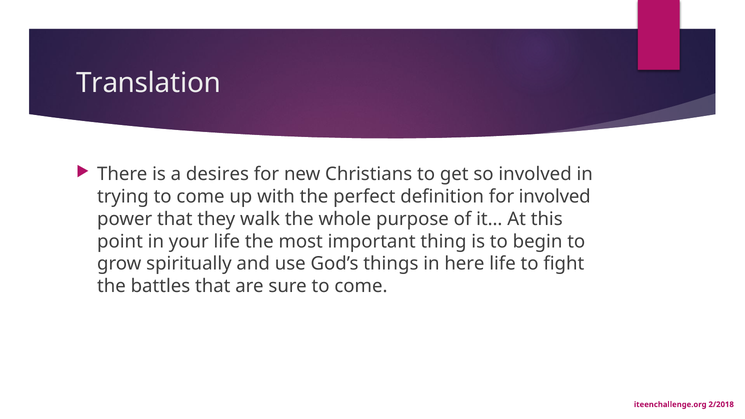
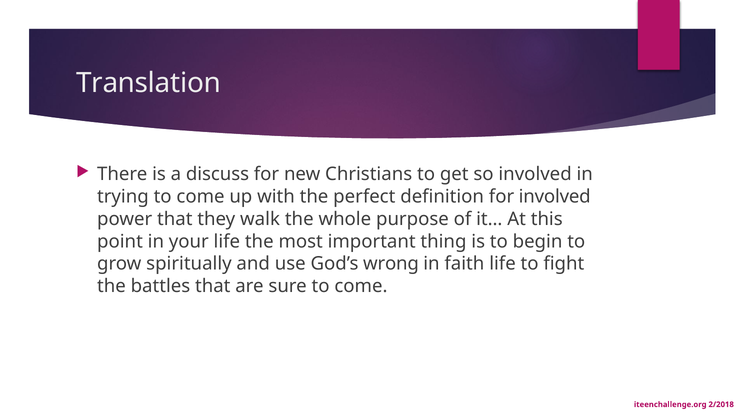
desires: desires -> discuss (218, 174)
things: things -> wrong (391, 264)
here: here -> faith (464, 264)
